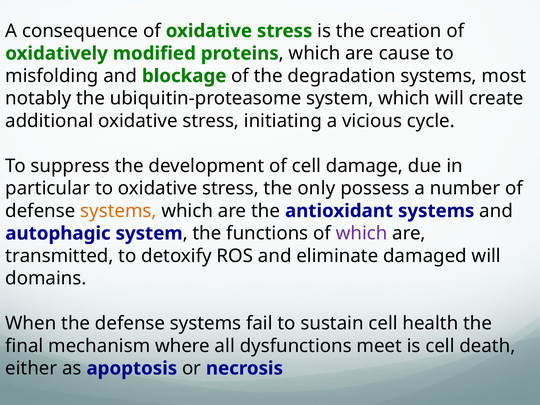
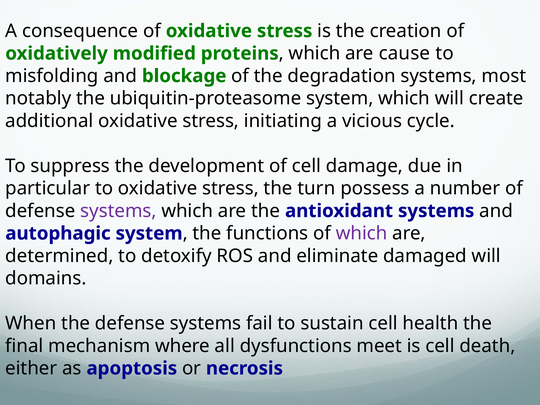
only: only -> turn (316, 188)
systems colour: orange -> purple (118, 211)
transmitted: transmitted -> determined (59, 256)
